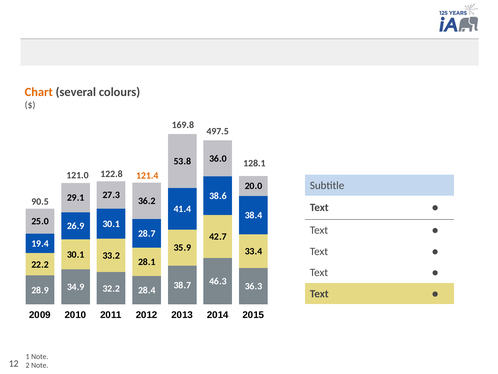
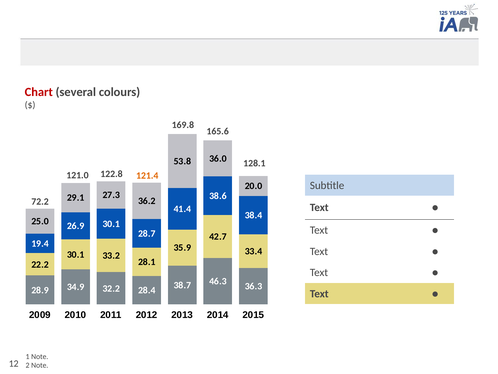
Chart colour: orange -> red (39, 92)
497.5: 497.5 -> 165.6 (218, 131)
90.5: 90.5 -> 72.2 (40, 201)
